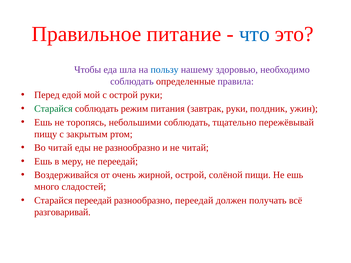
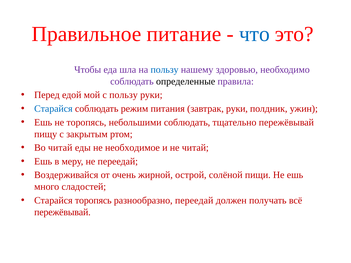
определенные colour: red -> black (186, 81)
с острой: острой -> пользу (123, 95)
Старайся colour: green -> blue (53, 109)
не разнообразно: разнообразно -> необходимое (132, 148)
Старайся переедай: переедай -> торопясь (93, 201)
разговаривай: разговаривай -> пережёвывай (62, 212)
